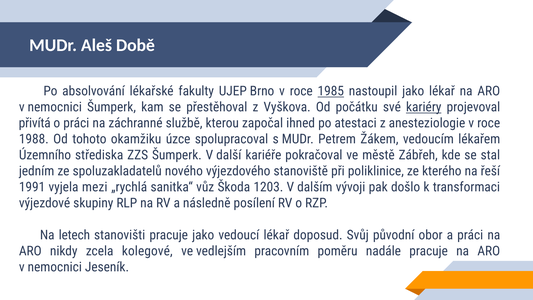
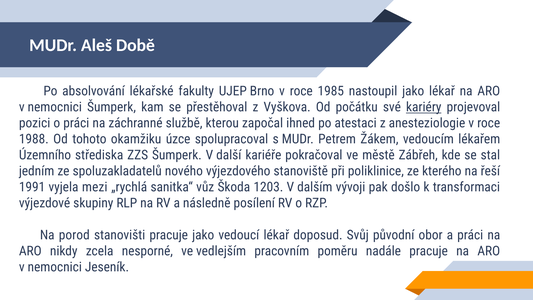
1985 underline: present -> none (331, 91)
přivítá: přivítá -> pozici (35, 123)
letech: letech -> porod (74, 235)
kolegové: kolegové -> nesporné (147, 251)
